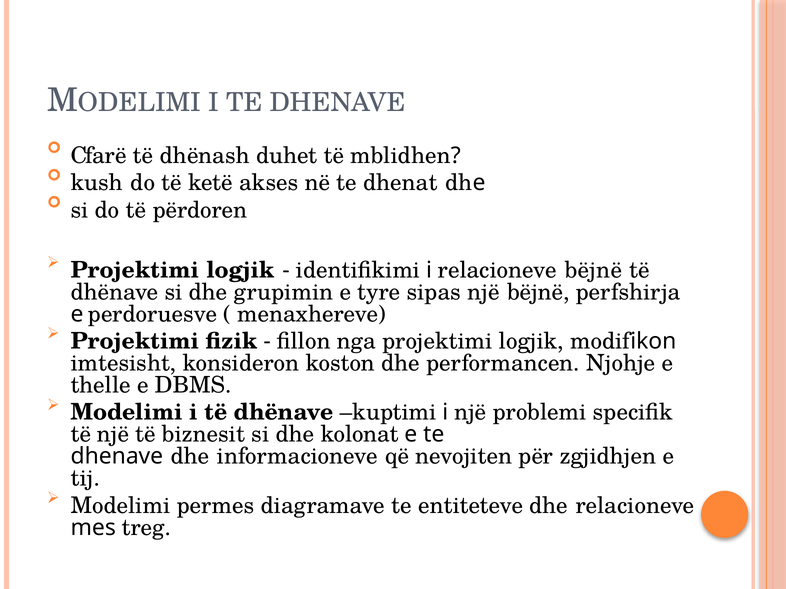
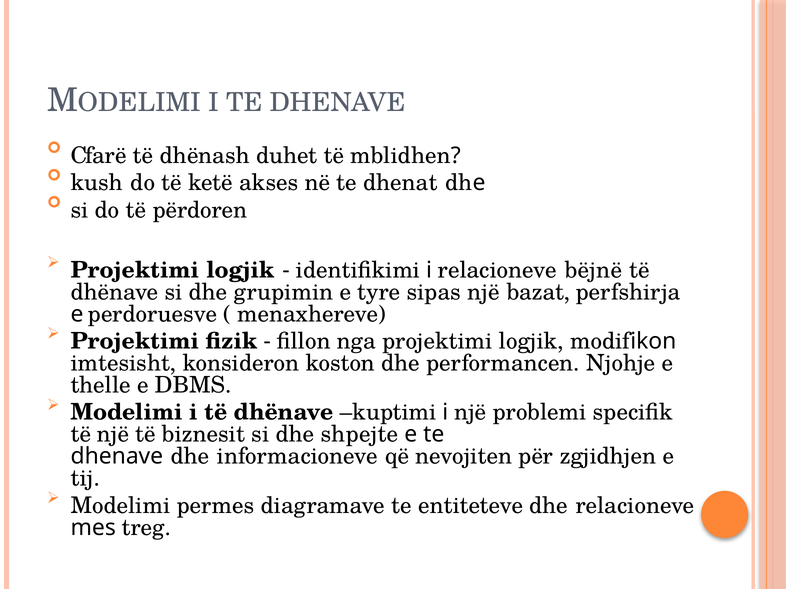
një bëjnë: bëjnë -> bazat (538, 292)
kolonat: kolonat -> shpejte (359, 435)
